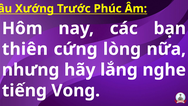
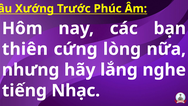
Vong: Vong -> Nhạc (76, 90)
